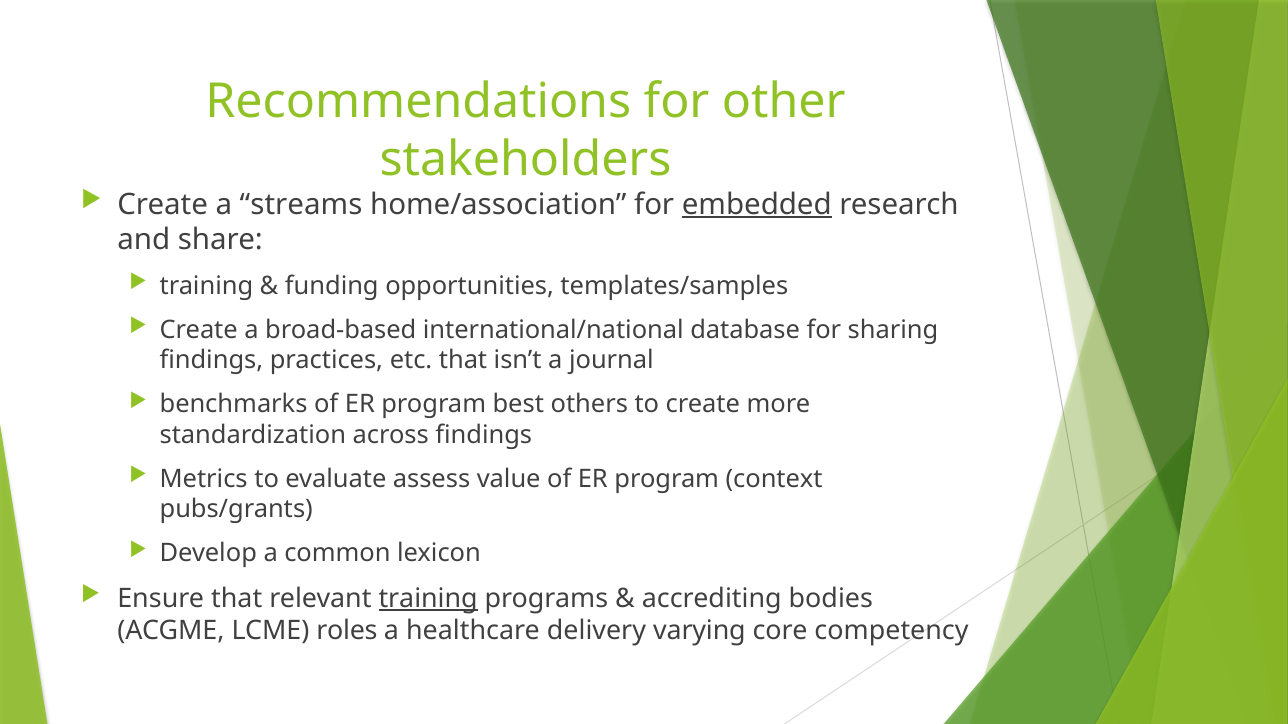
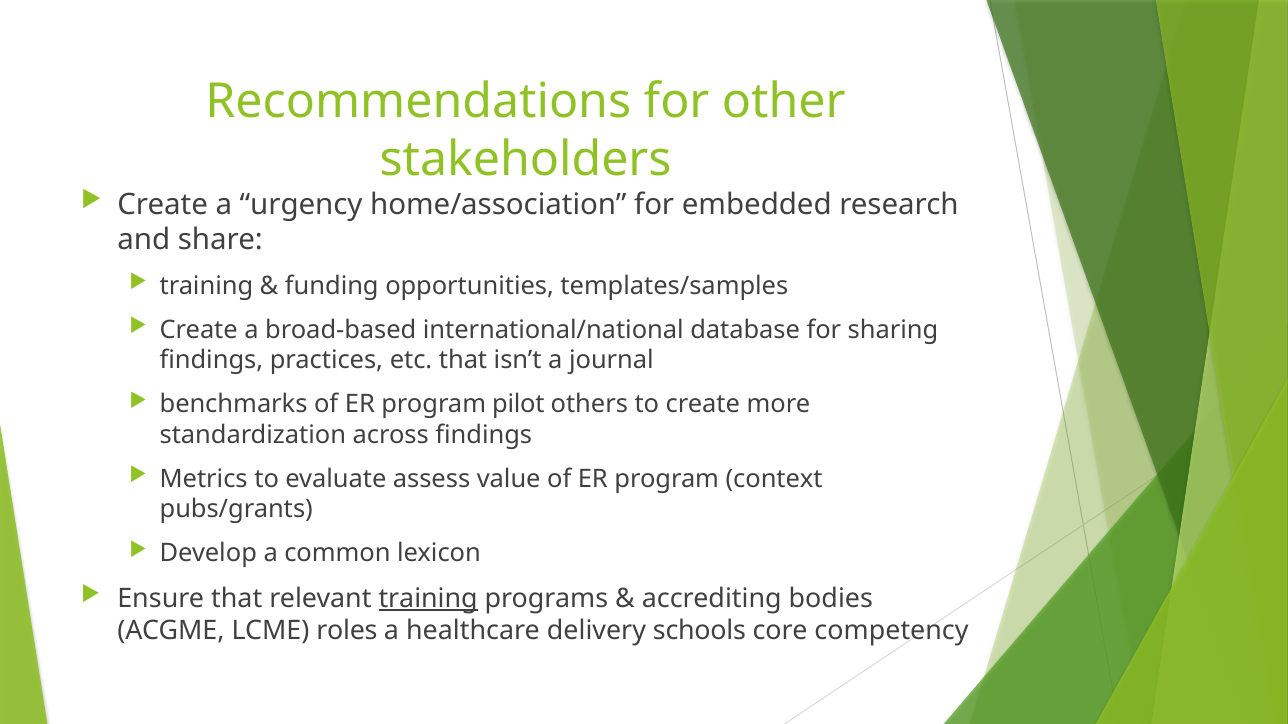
streams: streams -> urgency (301, 205)
embedded underline: present -> none (757, 205)
best: best -> pilot (518, 405)
varying: varying -> schools (699, 631)
